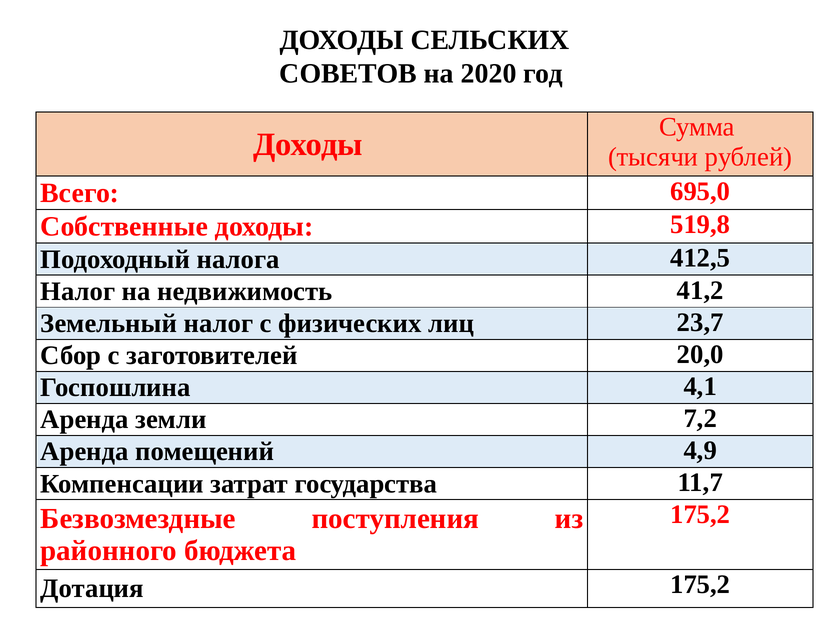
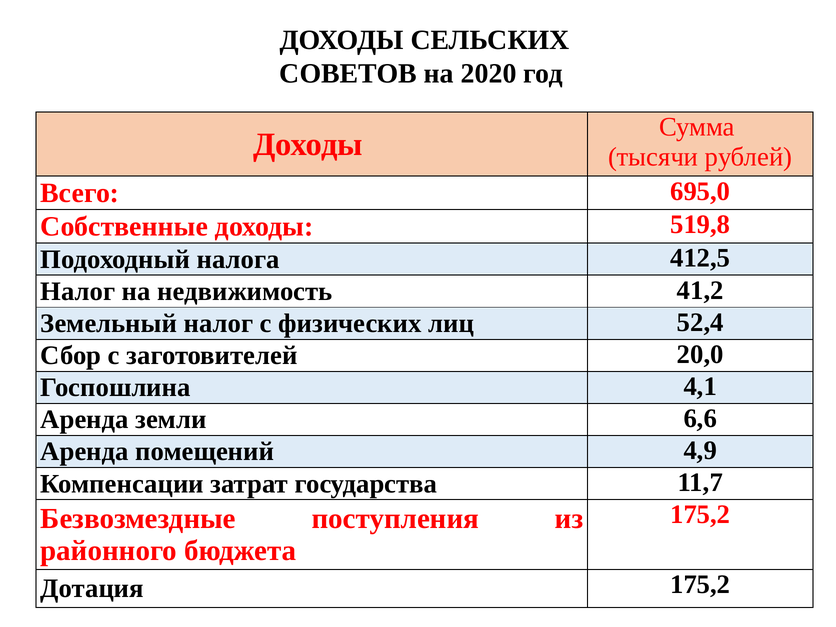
23,7: 23,7 -> 52,4 (700, 322)
7,2: 7,2 -> 6,6 (700, 418)
